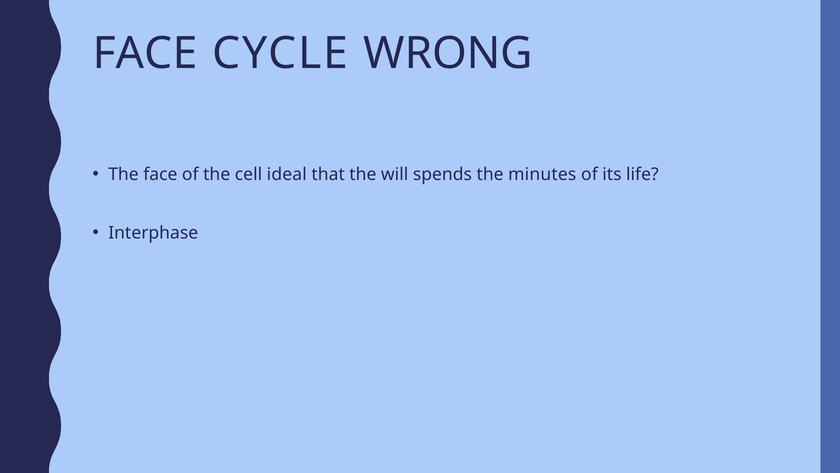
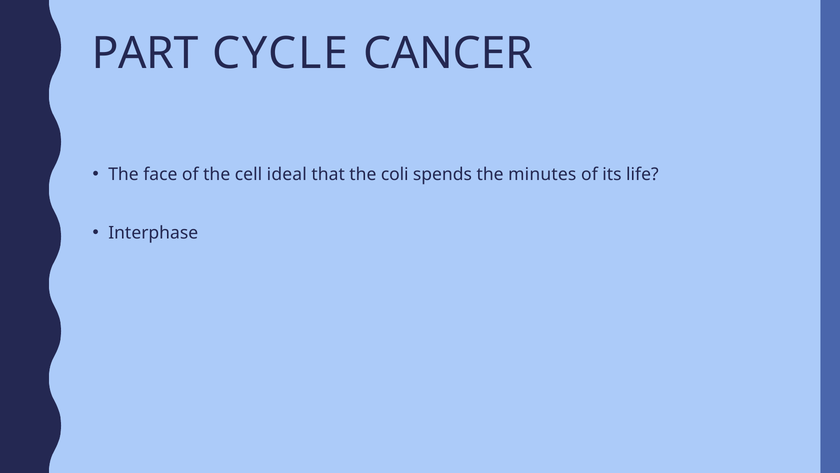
FACE: FACE -> PART (145, 53)
WRONG: WRONG -> CANCER (448, 53)
will: will -> coli (395, 174)
